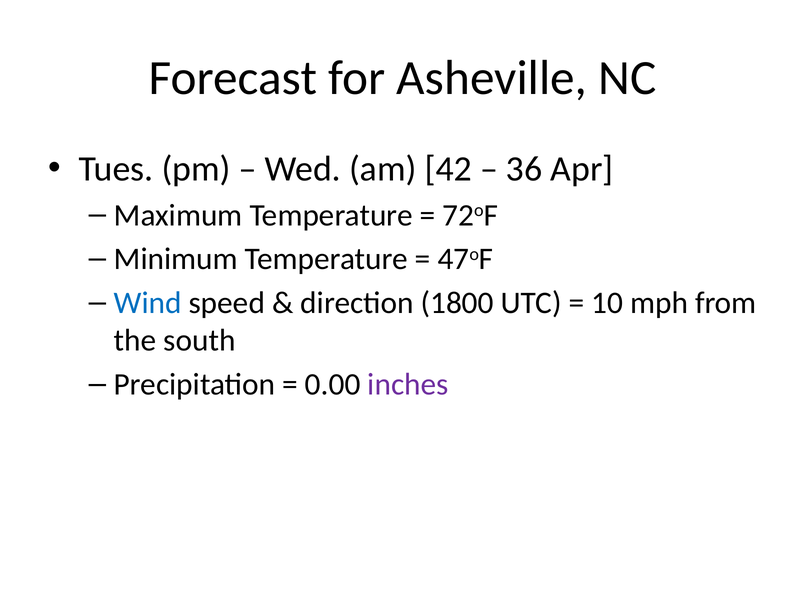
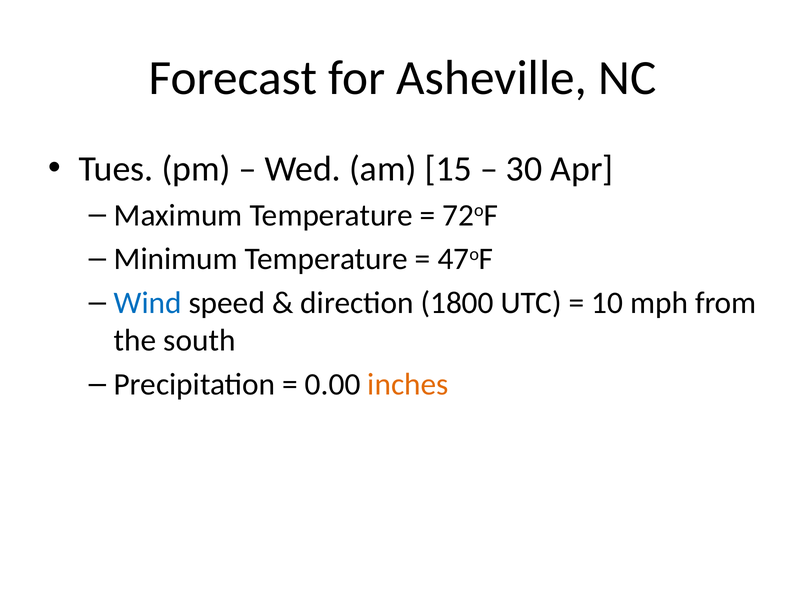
42: 42 -> 15 (448, 169)
36: 36 -> 30 (524, 169)
inches colour: purple -> orange (408, 385)
